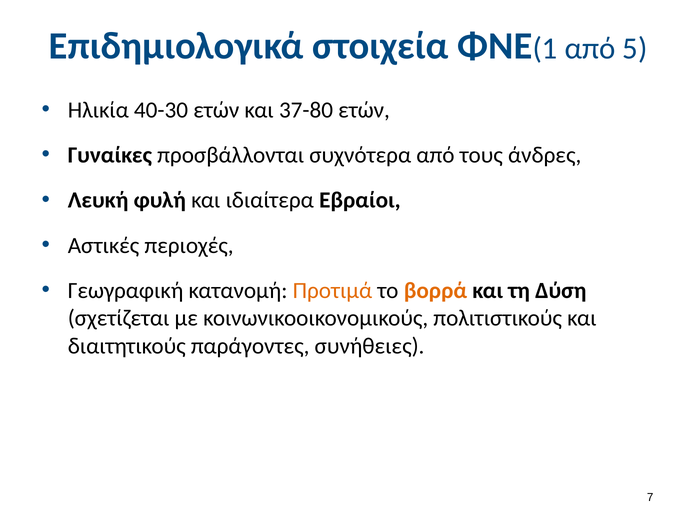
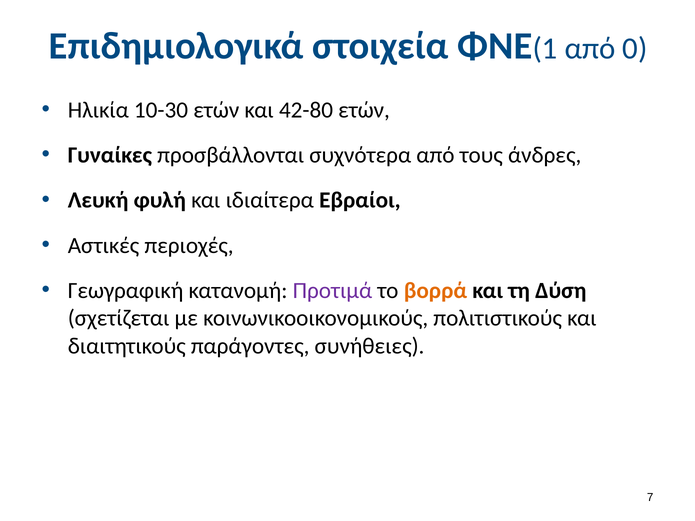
5: 5 -> 0 (635, 49)
40-30: 40-30 -> 10-30 (161, 110)
37-80: 37-80 -> 42-80 (306, 110)
Προτιμά colour: orange -> purple (332, 291)
